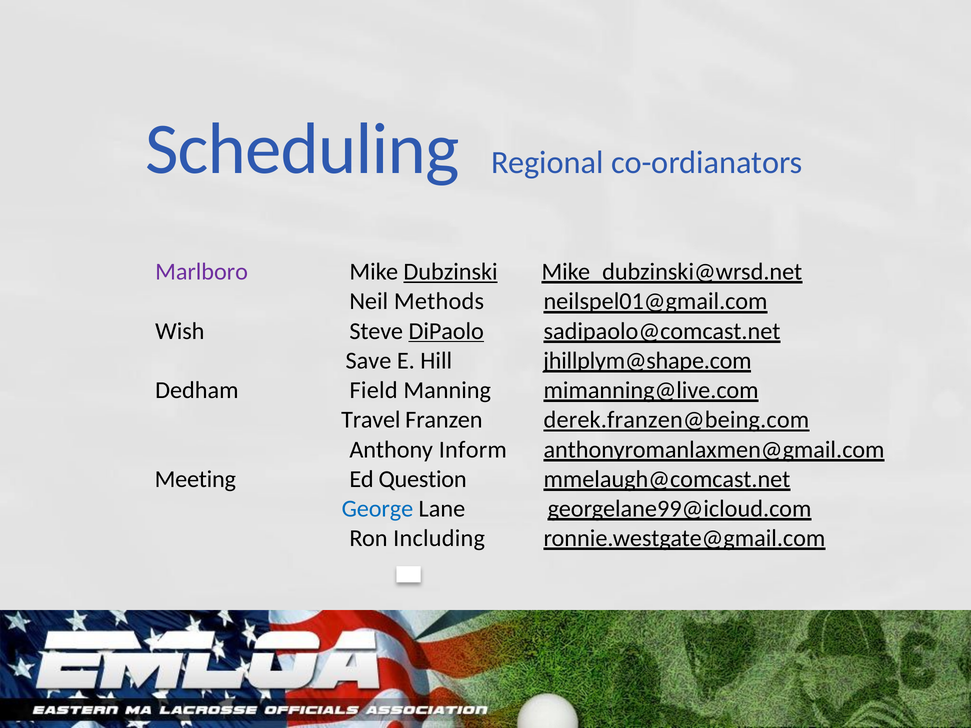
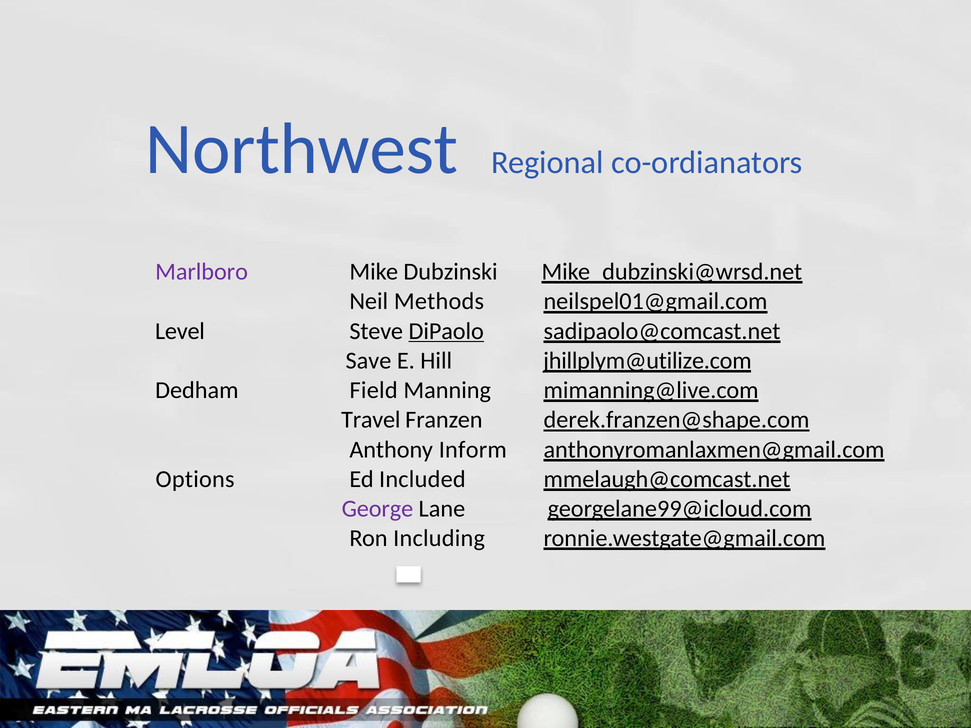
Scheduling: Scheduling -> Northwest (302, 149)
Dubzinski underline: present -> none (451, 272)
Wish: Wish -> Level (180, 331)
jhillplym@shape.com: jhillplym@shape.com -> jhillplym@utilize.com (647, 361)
derek.franzen@being.com: derek.franzen@being.com -> derek.franzen@shape.com (677, 420)
Meeting: Meeting -> Options (195, 479)
Question: Question -> Included (422, 479)
George colour: blue -> purple (377, 509)
